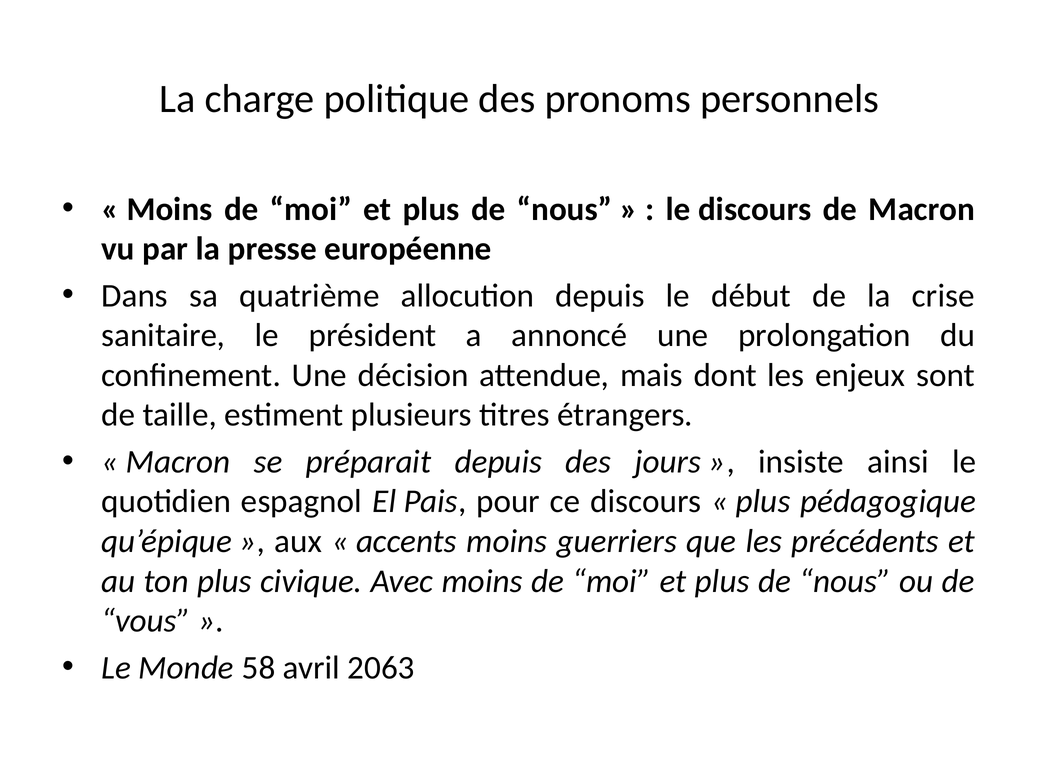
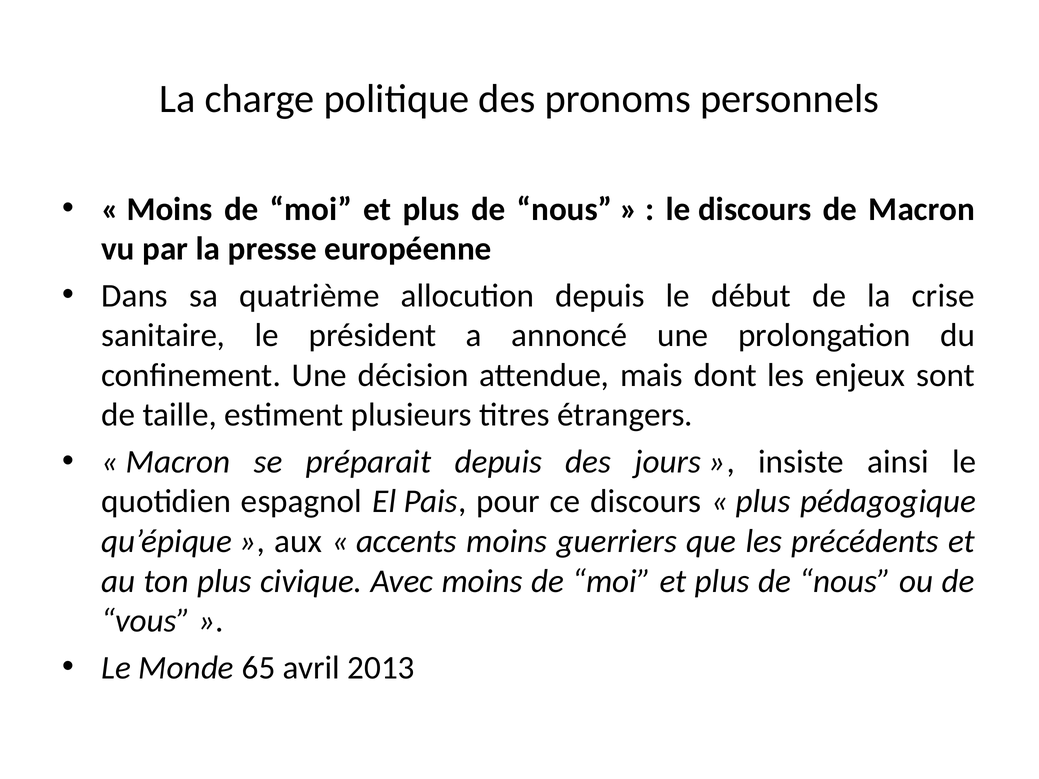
58: 58 -> 65 (259, 668)
2063: 2063 -> 2013 (381, 668)
